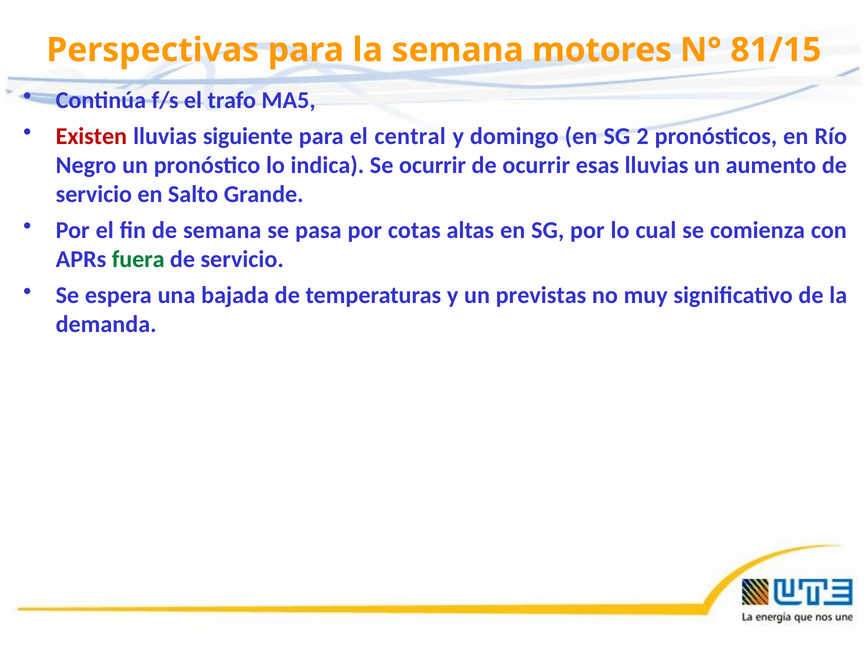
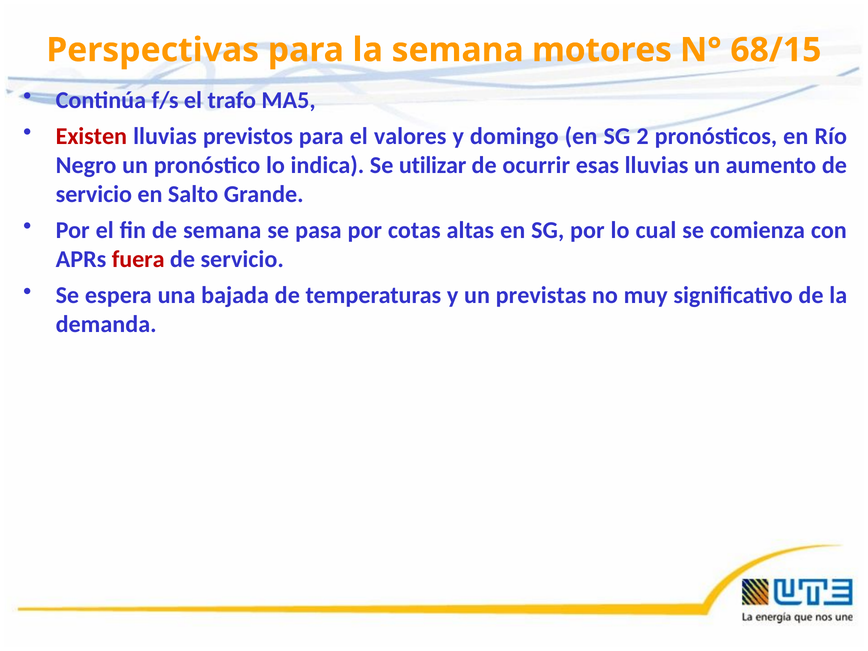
81/15: 81/15 -> 68/15 (776, 50)
siguiente: siguiente -> previstos (248, 136)
central: central -> valores (410, 136)
Se ocurrir: ocurrir -> utilizar (433, 165)
fuera colour: green -> red (138, 259)
